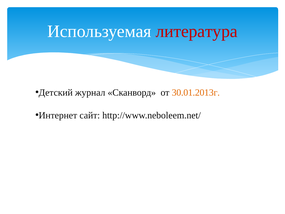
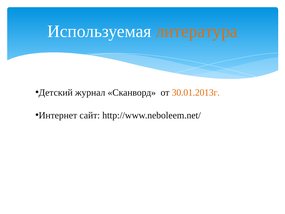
литература colour: red -> orange (197, 31)
